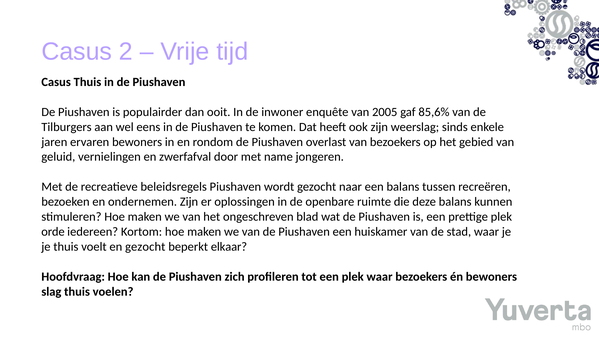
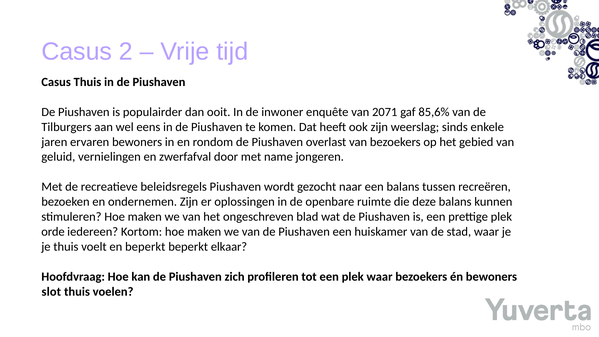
2005: 2005 -> 2071 (385, 112)
en gezocht: gezocht -> beperkt (145, 247)
slag: slag -> slot (51, 292)
